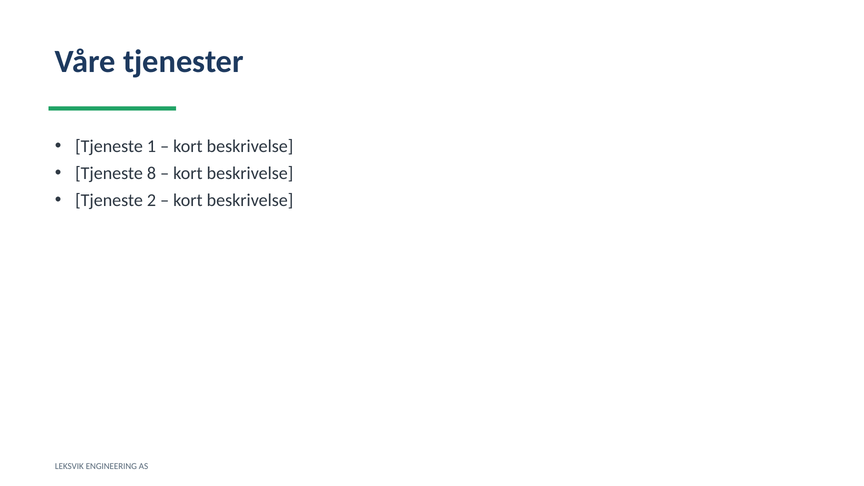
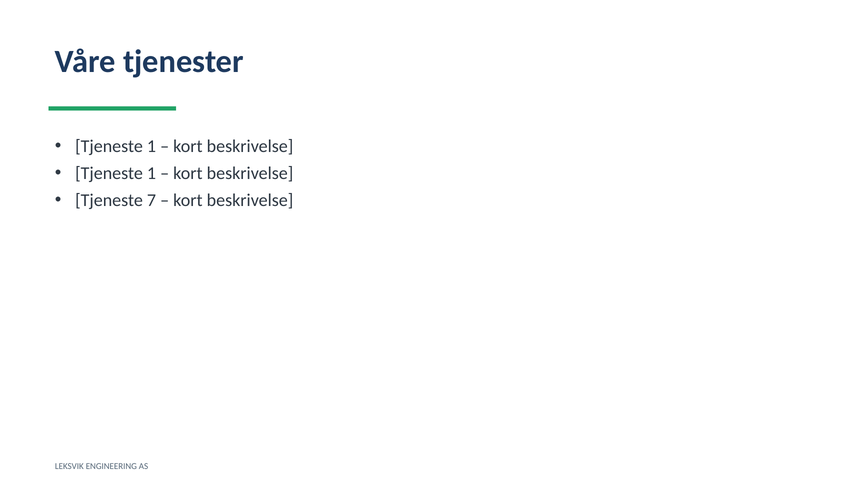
8: 8 -> 1 (151, 173)
2: 2 -> 7 (151, 200)
